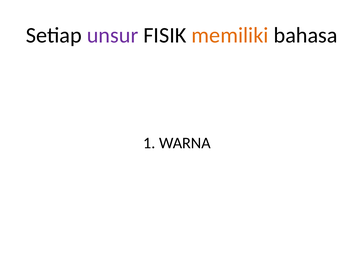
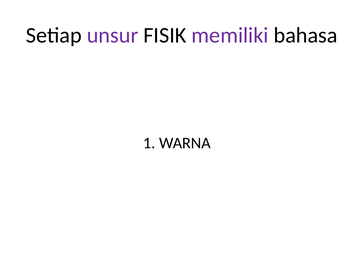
memiliki colour: orange -> purple (230, 35)
